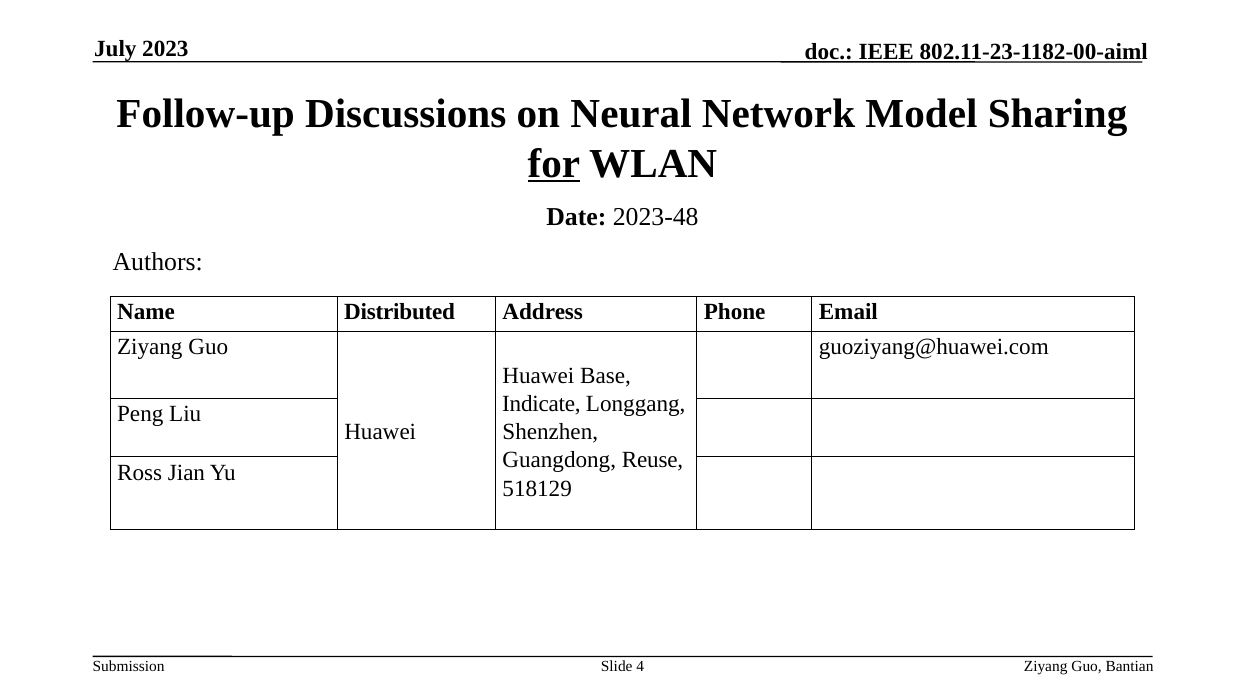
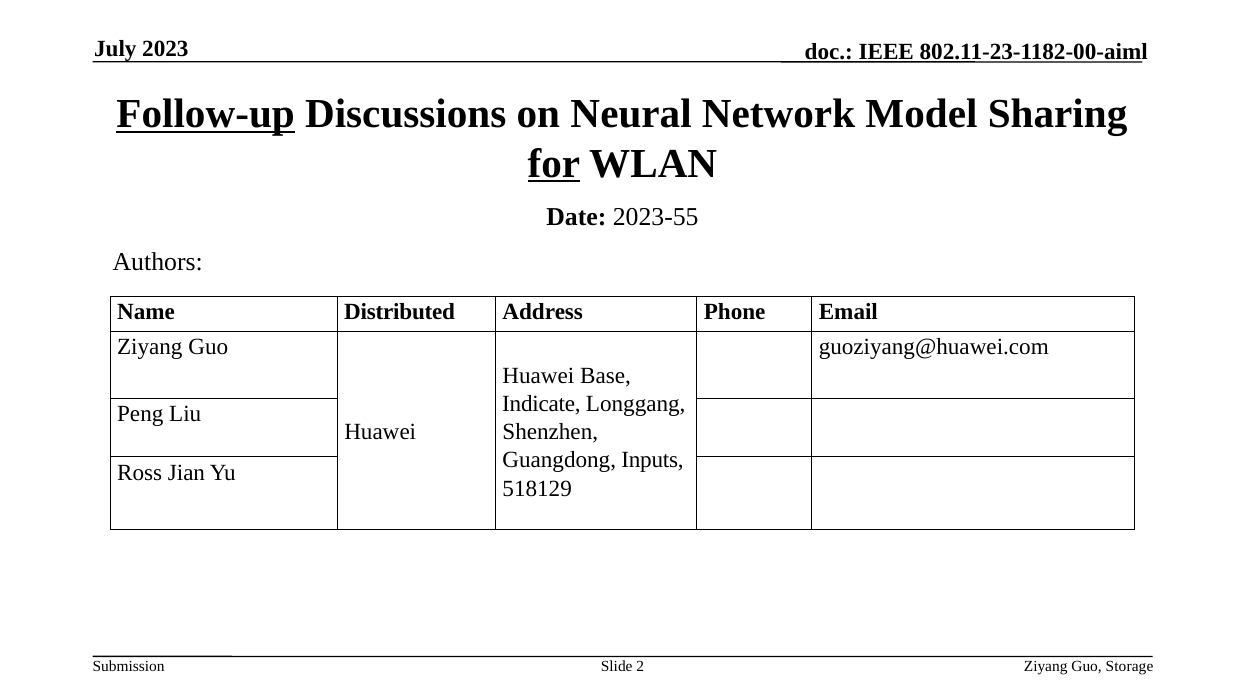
Follow-up underline: none -> present (206, 114)
2023-48: 2023-48 -> 2023-55 (656, 217)
Reuse: Reuse -> Inputs (653, 460)
4: 4 -> 2 (640, 666)
Bantian: Bantian -> Storage (1130, 666)
